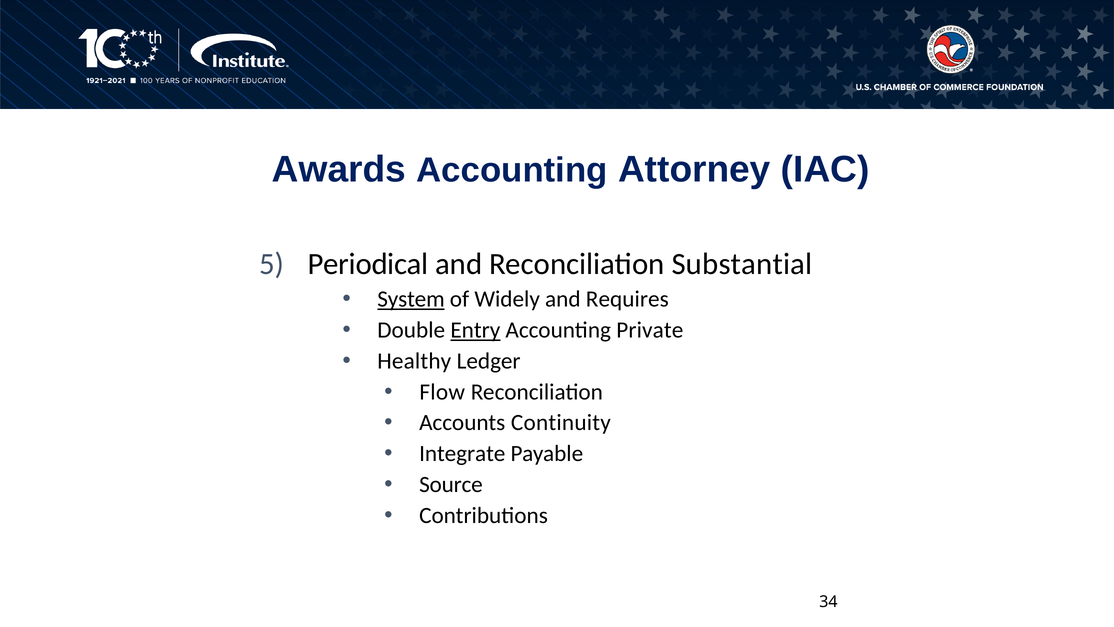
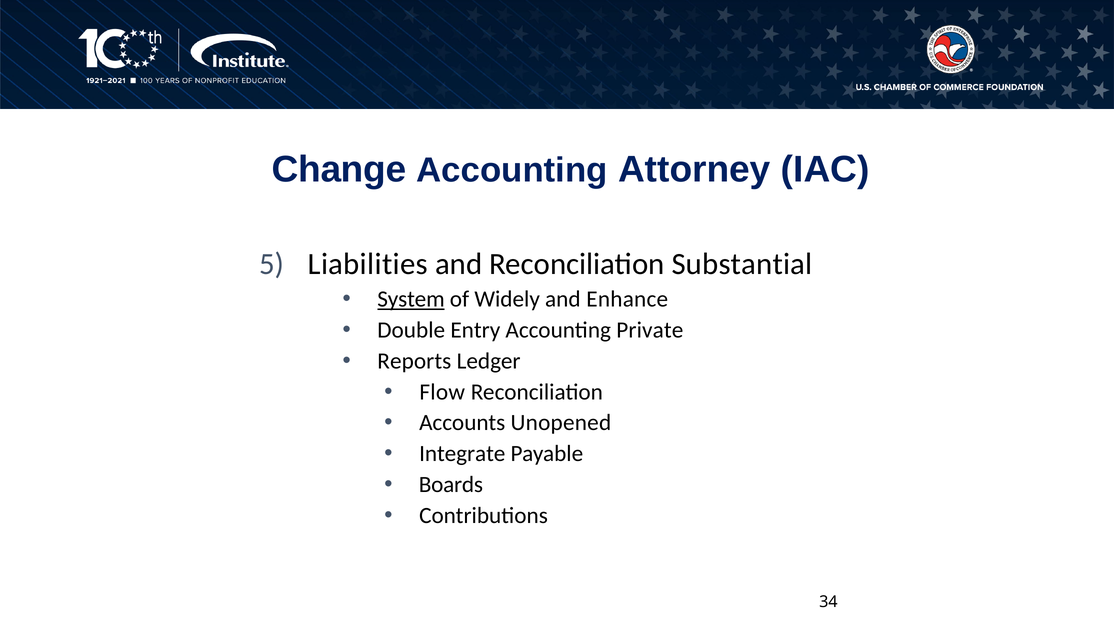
Awards: Awards -> Change (339, 170)
Periodical: Periodical -> Liabilities (368, 264)
Requires: Requires -> Enhance (627, 299)
Entry underline: present -> none (475, 330)
Healthy: Healthy -> Reports (414, 361)
Continuity: Continuity -> Unopened (561, 422)
Source: Source -> Boards (451, 484)
